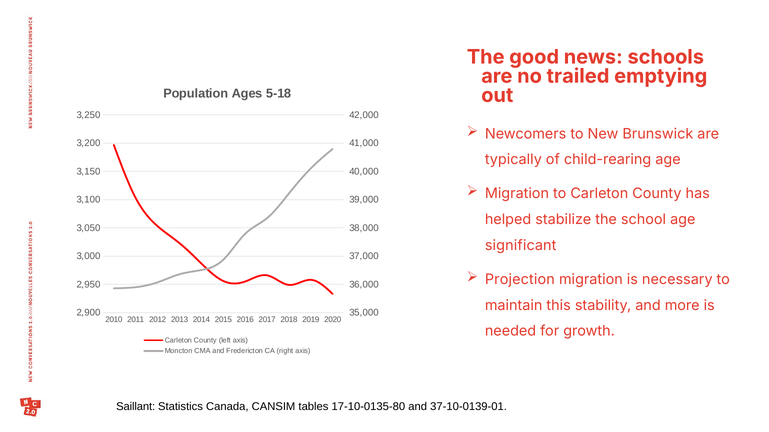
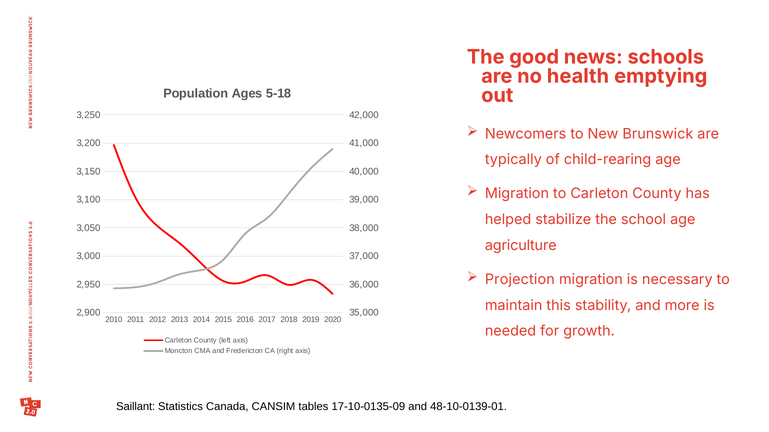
trailed: trailed -> health (578, 76)
significant: significant -> agriculture (521, 246)
17-10-0135-80: 17-10-0135-80 -> 17-10-0135-09 (368, 407)
37-10-0139-01: 37-10-0139-01 -> 48-10-0139-01 (469, 407)
